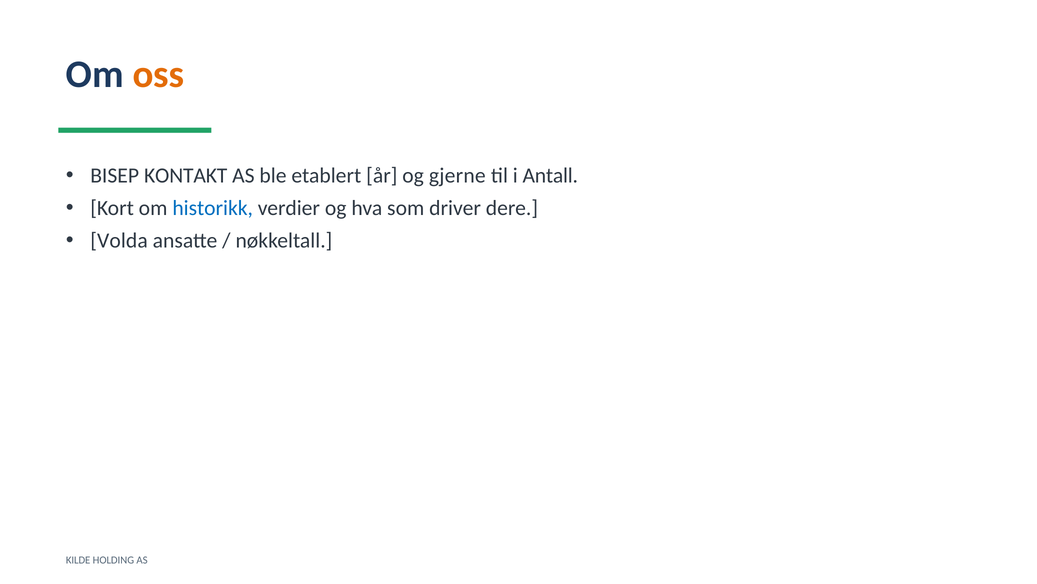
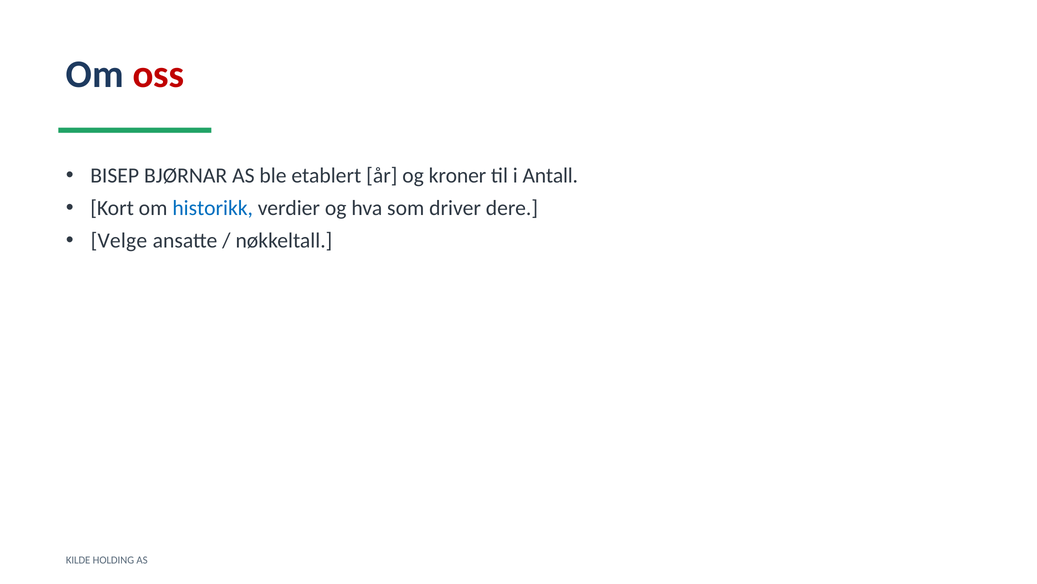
oss colour: orange -> red (158, 74)
KONTAKT: KONTAKT -> BJØRNAR (186, 176)
gjerne: gjerne -> kroner (457, 176)
Volda: Volda -> Velge (119, 240)
